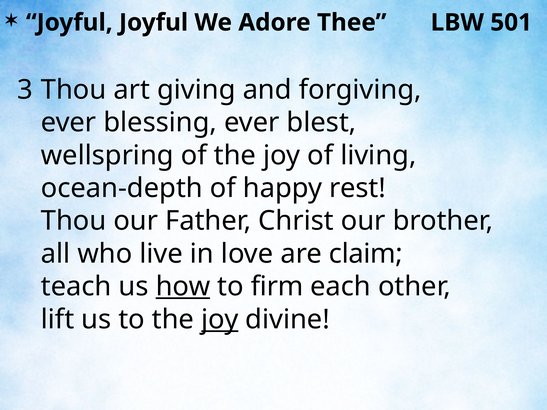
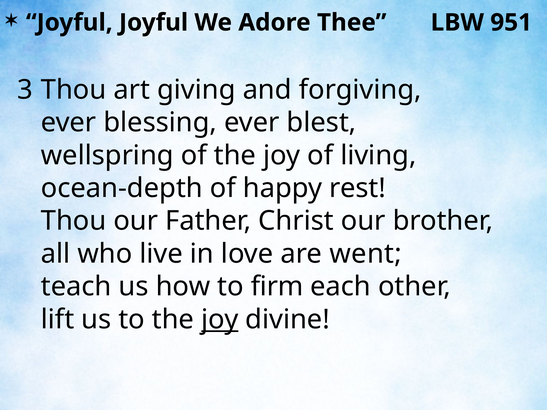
501: 501 -> 951 (511, 23)
claim: claim -> went (366, 254)
how underline: present -> none (183, 287)
